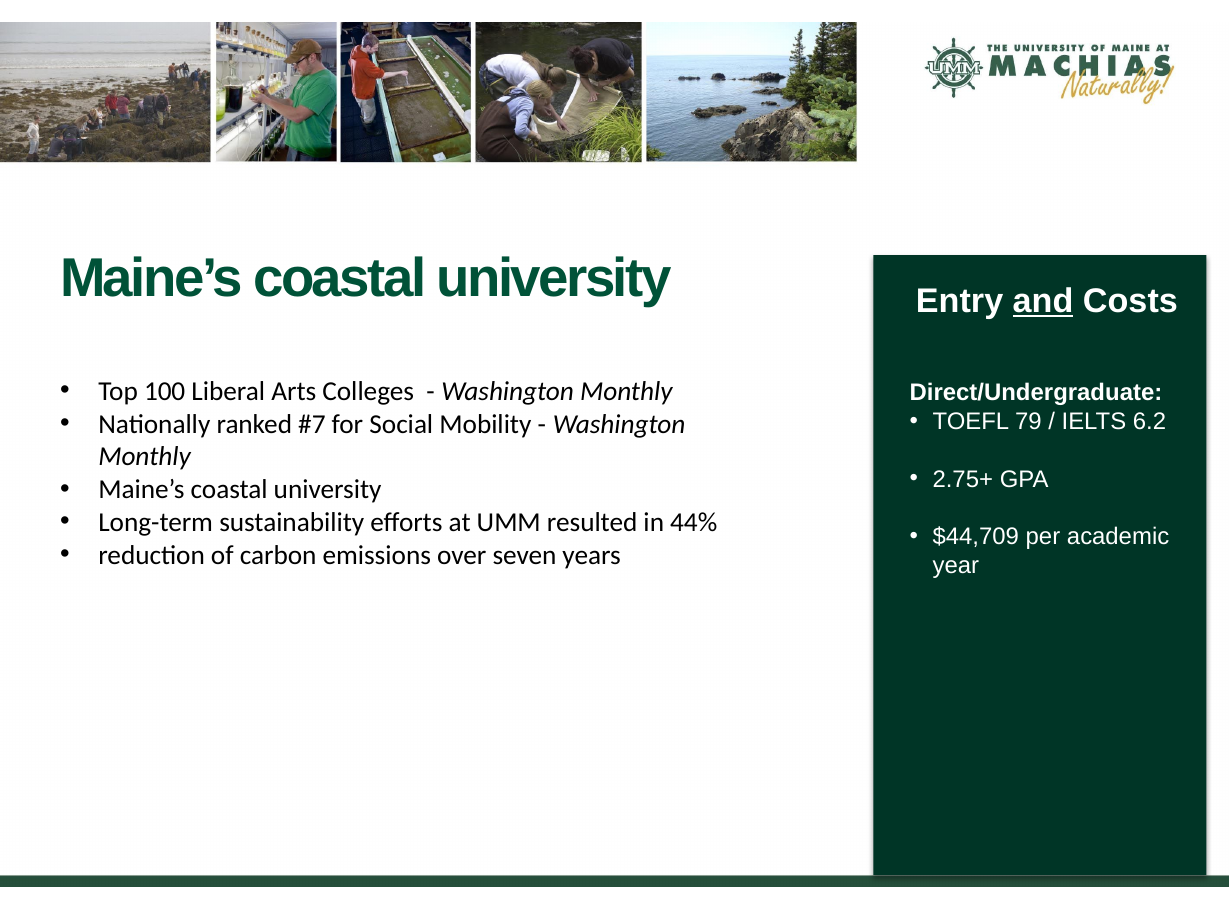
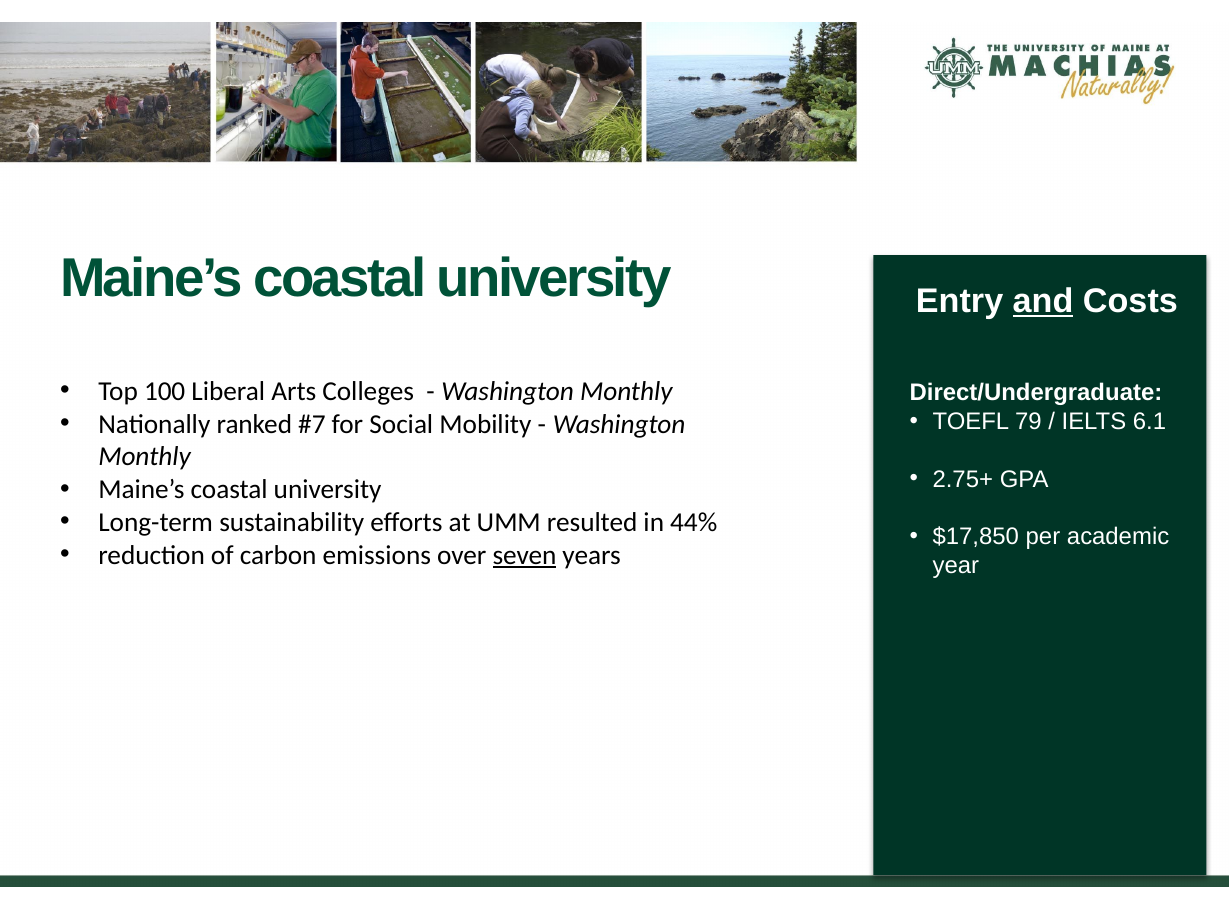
6.2: 6.2 -> 6.1 (1150, 422)
$44,709: $44,709 -> $17,850 (976, 536)
seven underline: none -> present (525, 555)
